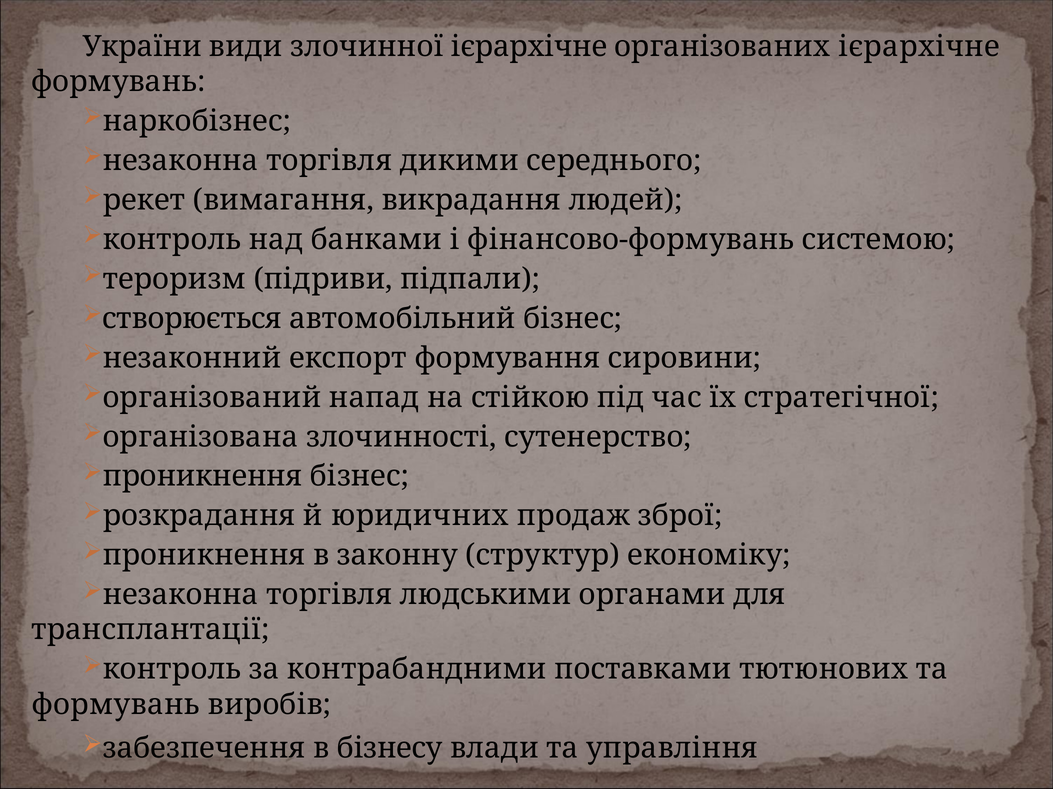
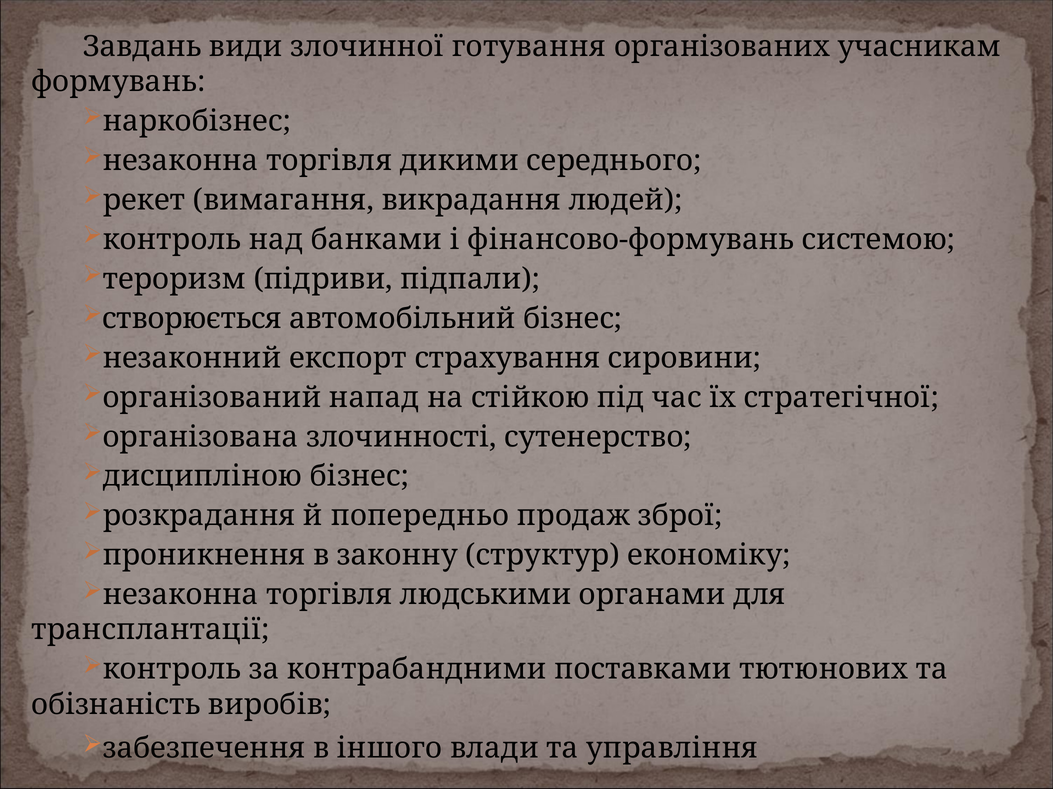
України: України -> Завдань (142, 47)
злочинної ієрархічне: ієрархічне -> готування (529, 47)
організованих ієрархічне: ієрархічне -> учасникам (919, 47)
формування: формування -> страхування (507, 358)
проникнення: проникнення -> дисципліною (202, 477)
юридичних: юридичних -> попередньо (420, 516)
формувань: формувань -> обізнаність (116, 705)
бізнесу: бізнесу -> іншого (390, 749)
